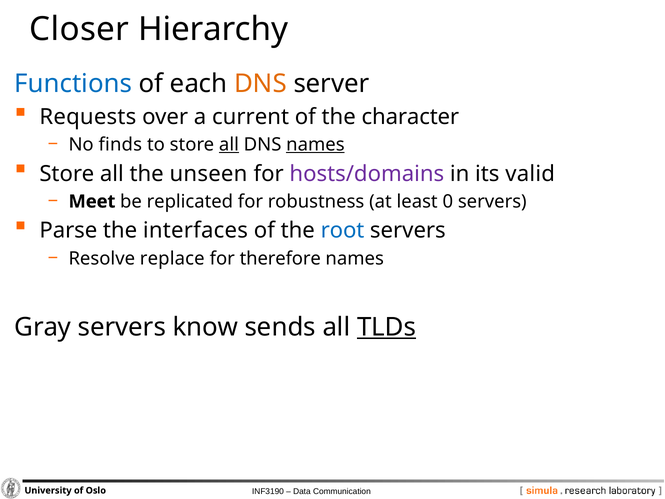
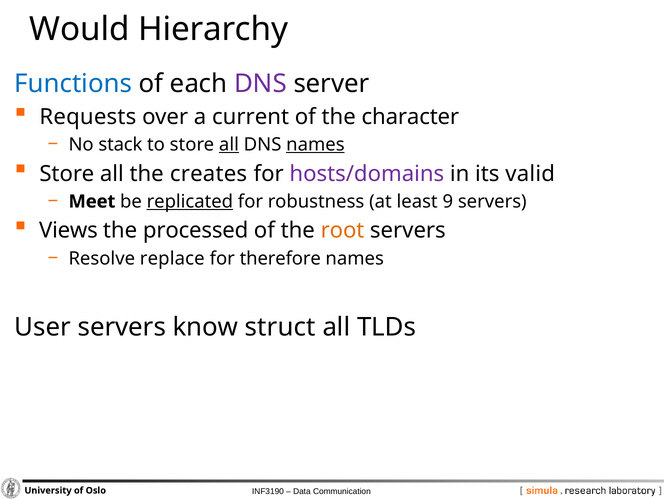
Closer: Closer -> Would (79, 29)
DNS colour: orange -> purple (260, 84)
finds: finds -> stack (120, 145)
unseen: unseen -> creates (209, 174)
replicated underline: none -> present (190, 201)
0: 0 -> 9 (448, 201)
Parse: Parse -> Views (68, 230)
interfaces: interfaces -> processed (196, 230)
root colour: blue -> orange (342, 230)
Gray: Gray -> User (43, 327)
sends: sends -> struct (280, 327)
TLDs underline: present -> none (387, 327)
